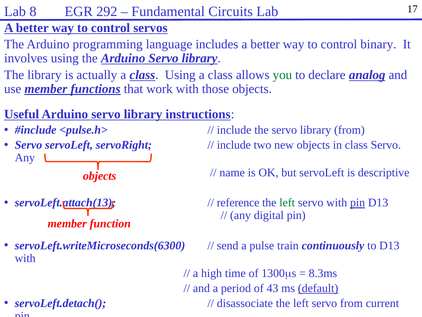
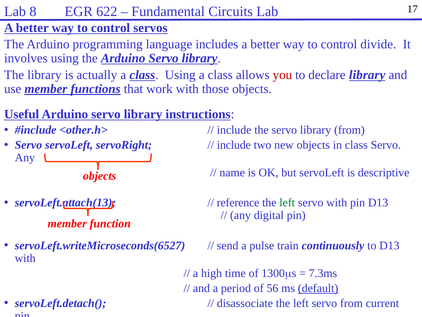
292: 292 -> 622 (107, 11)
binary: binary -> divide (378, 44)
you colour: green -> red (282, 75)
declare analog: analog -> library (367, 75)
<pulse.h>: <pulse.h> -> <other.h> (83, 130)
pin underline: present -> none (358, 202)
servoLeft.writeMicroseconds(6300: servoLeft.writeMicroseconds(6300 -> servoLeft.writeMicroseconds(6527 (100, 245)
8.3ms: 8.3ms -> 7.3ms (323, 273)
43: 43 -> 56 (272, 288)
